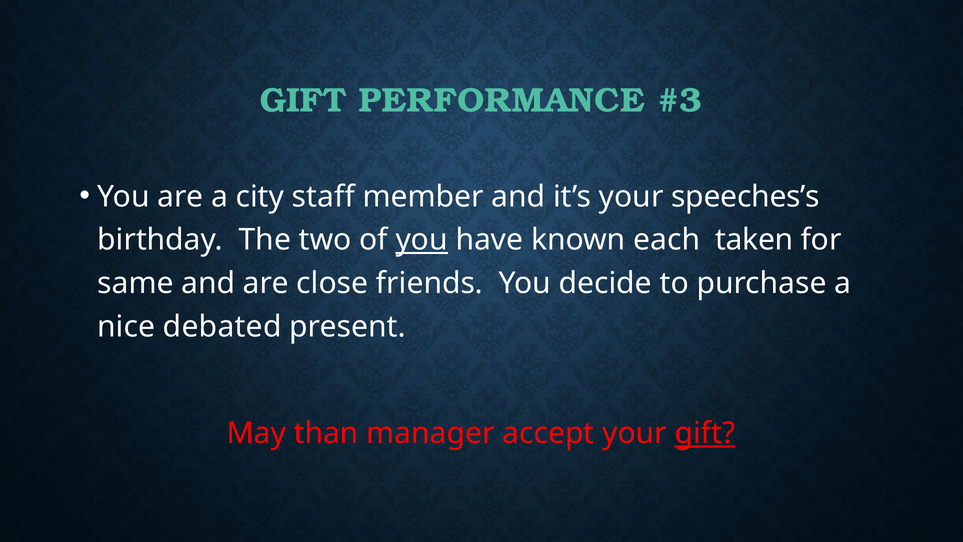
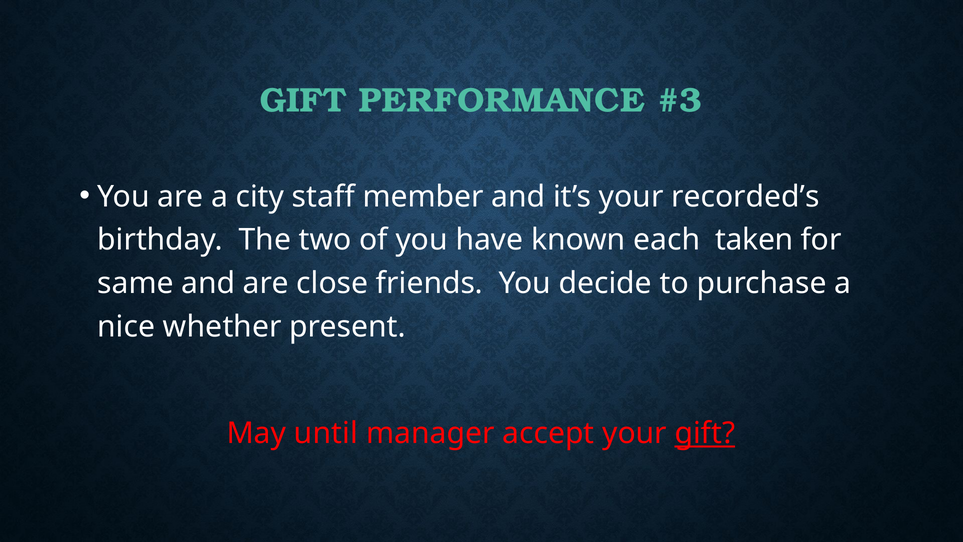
speeches’s: speeches’s -> recorded’s (745, 197)
you underline: present -> none (422, 240)
debated: debated -> whether (222, 327)
than: than -> until (326, 433)
